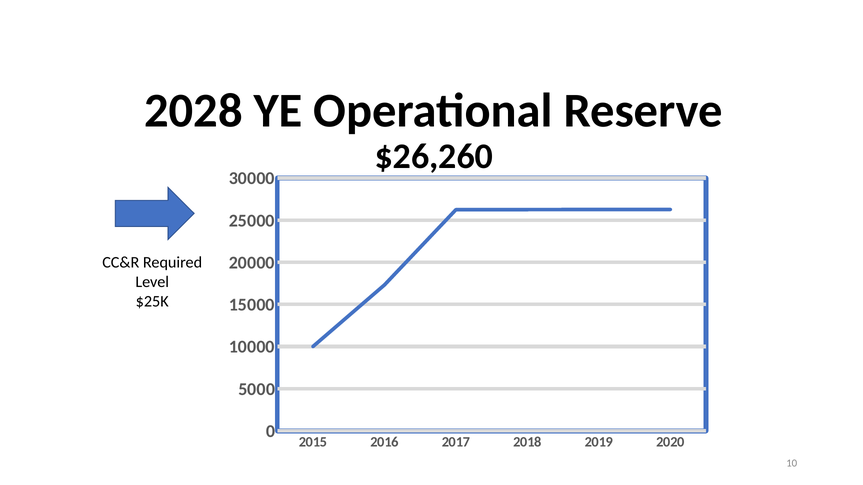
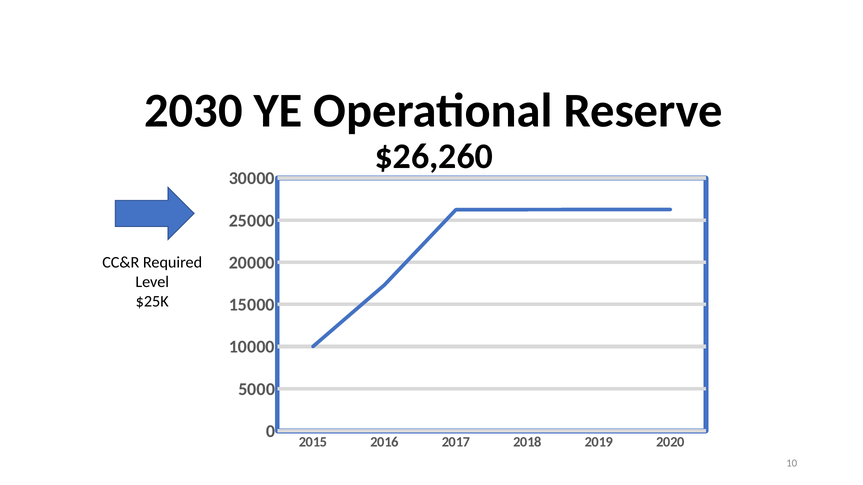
2028: 2028 -> 2030 (193, 111)
